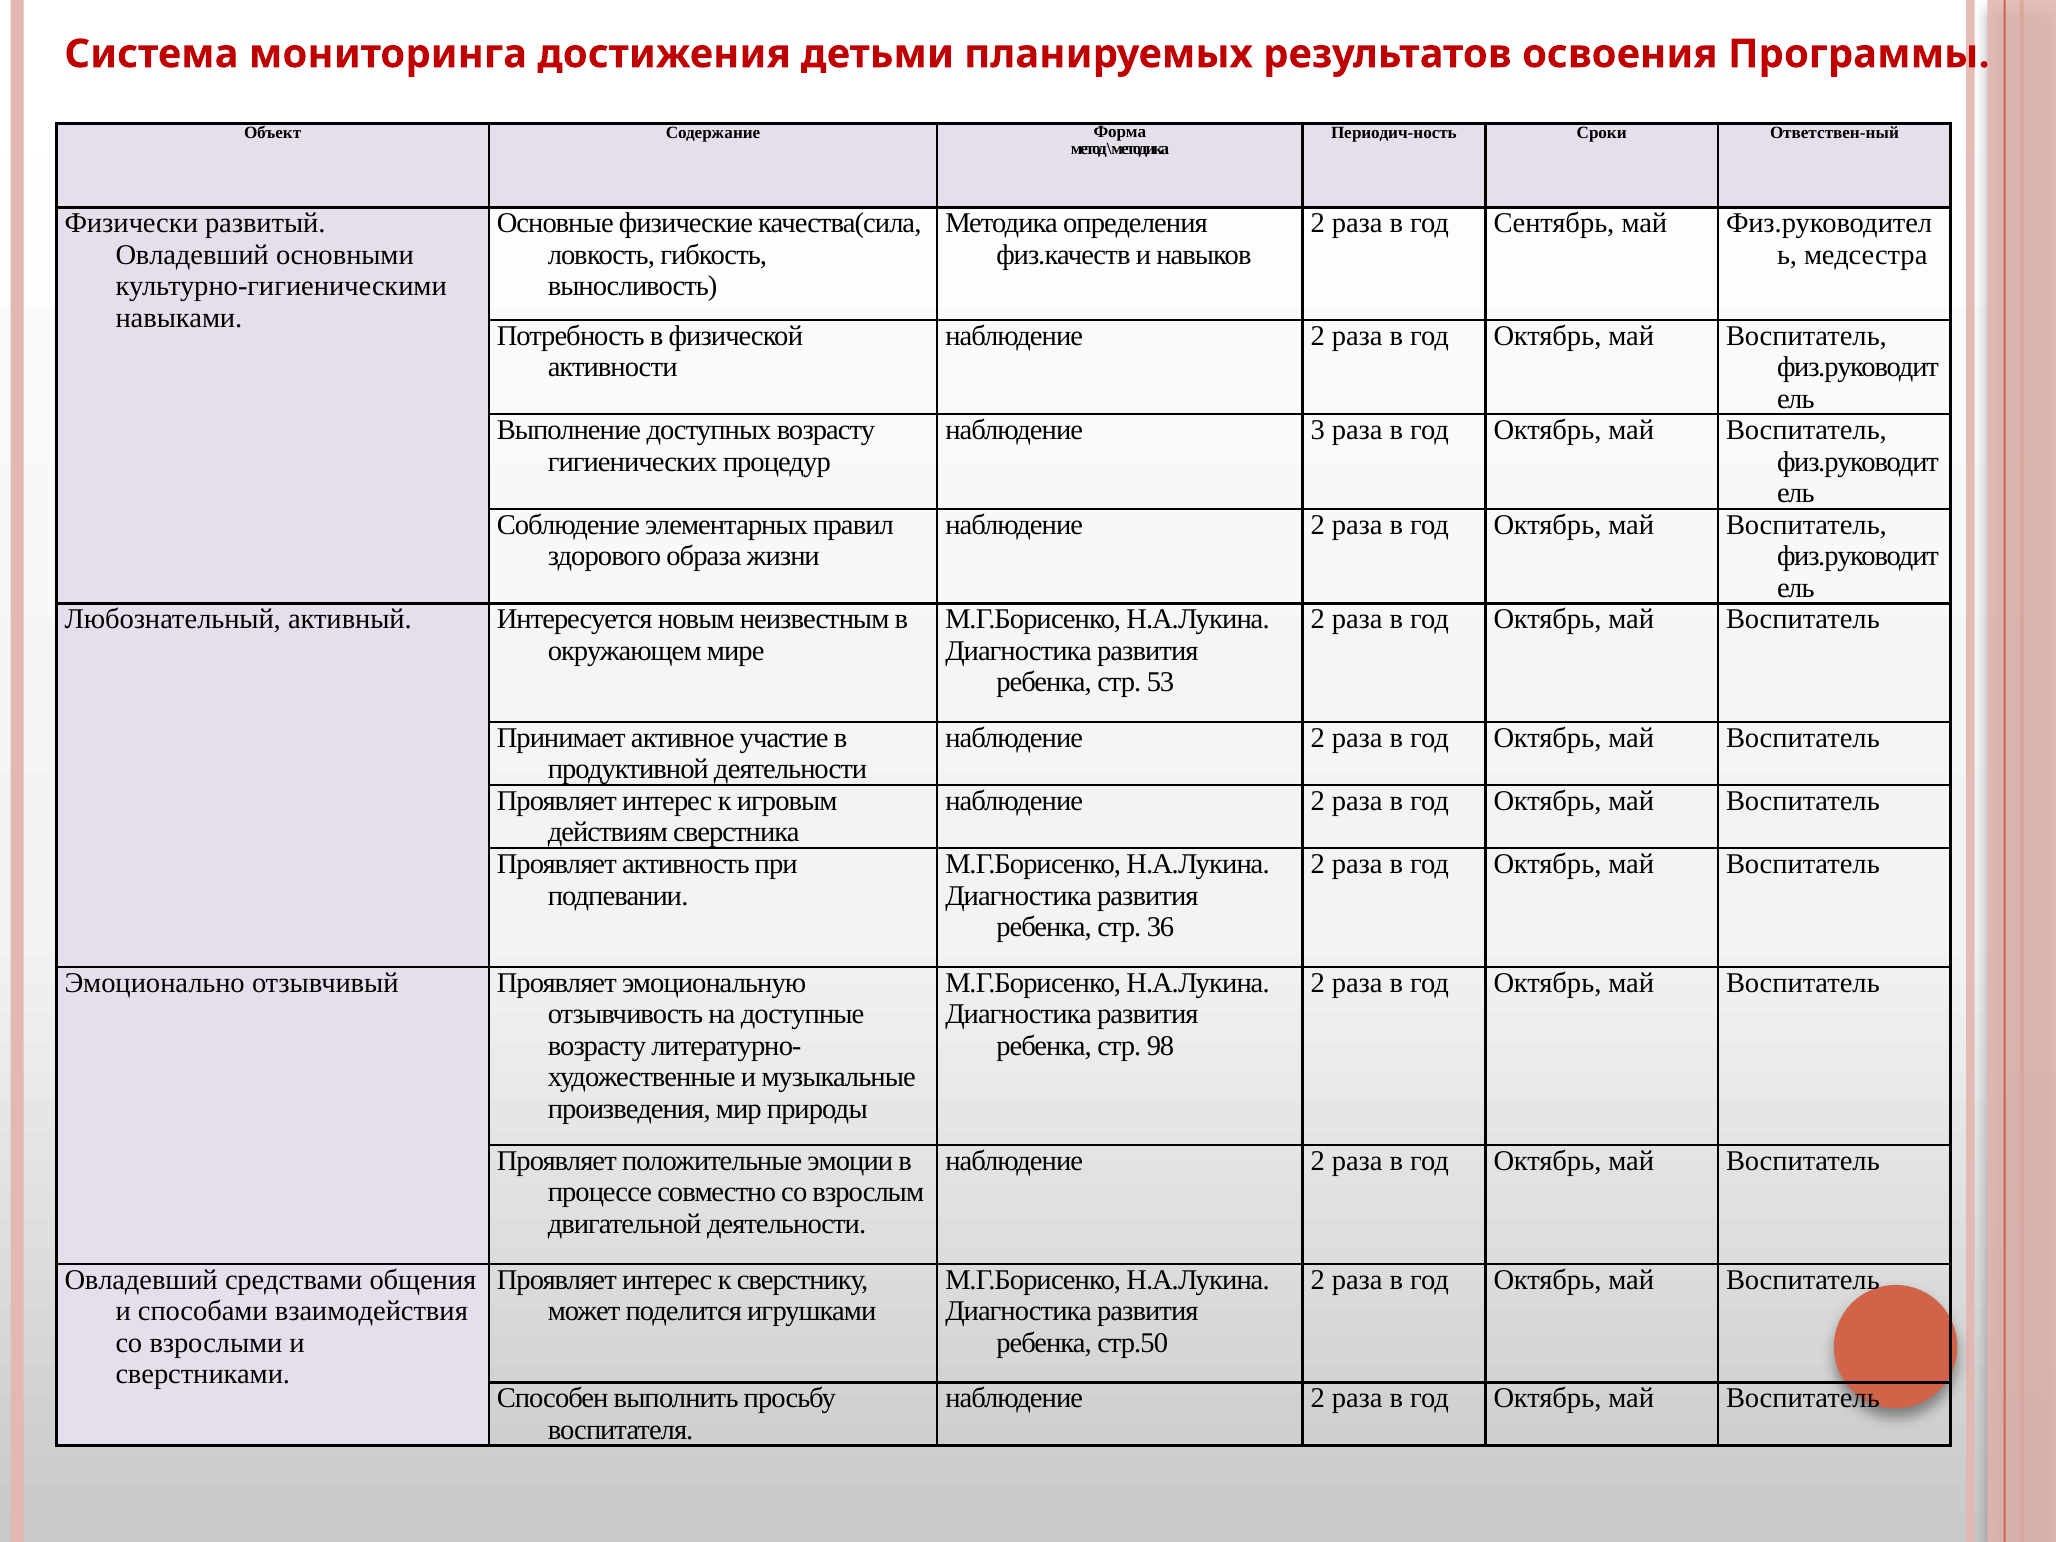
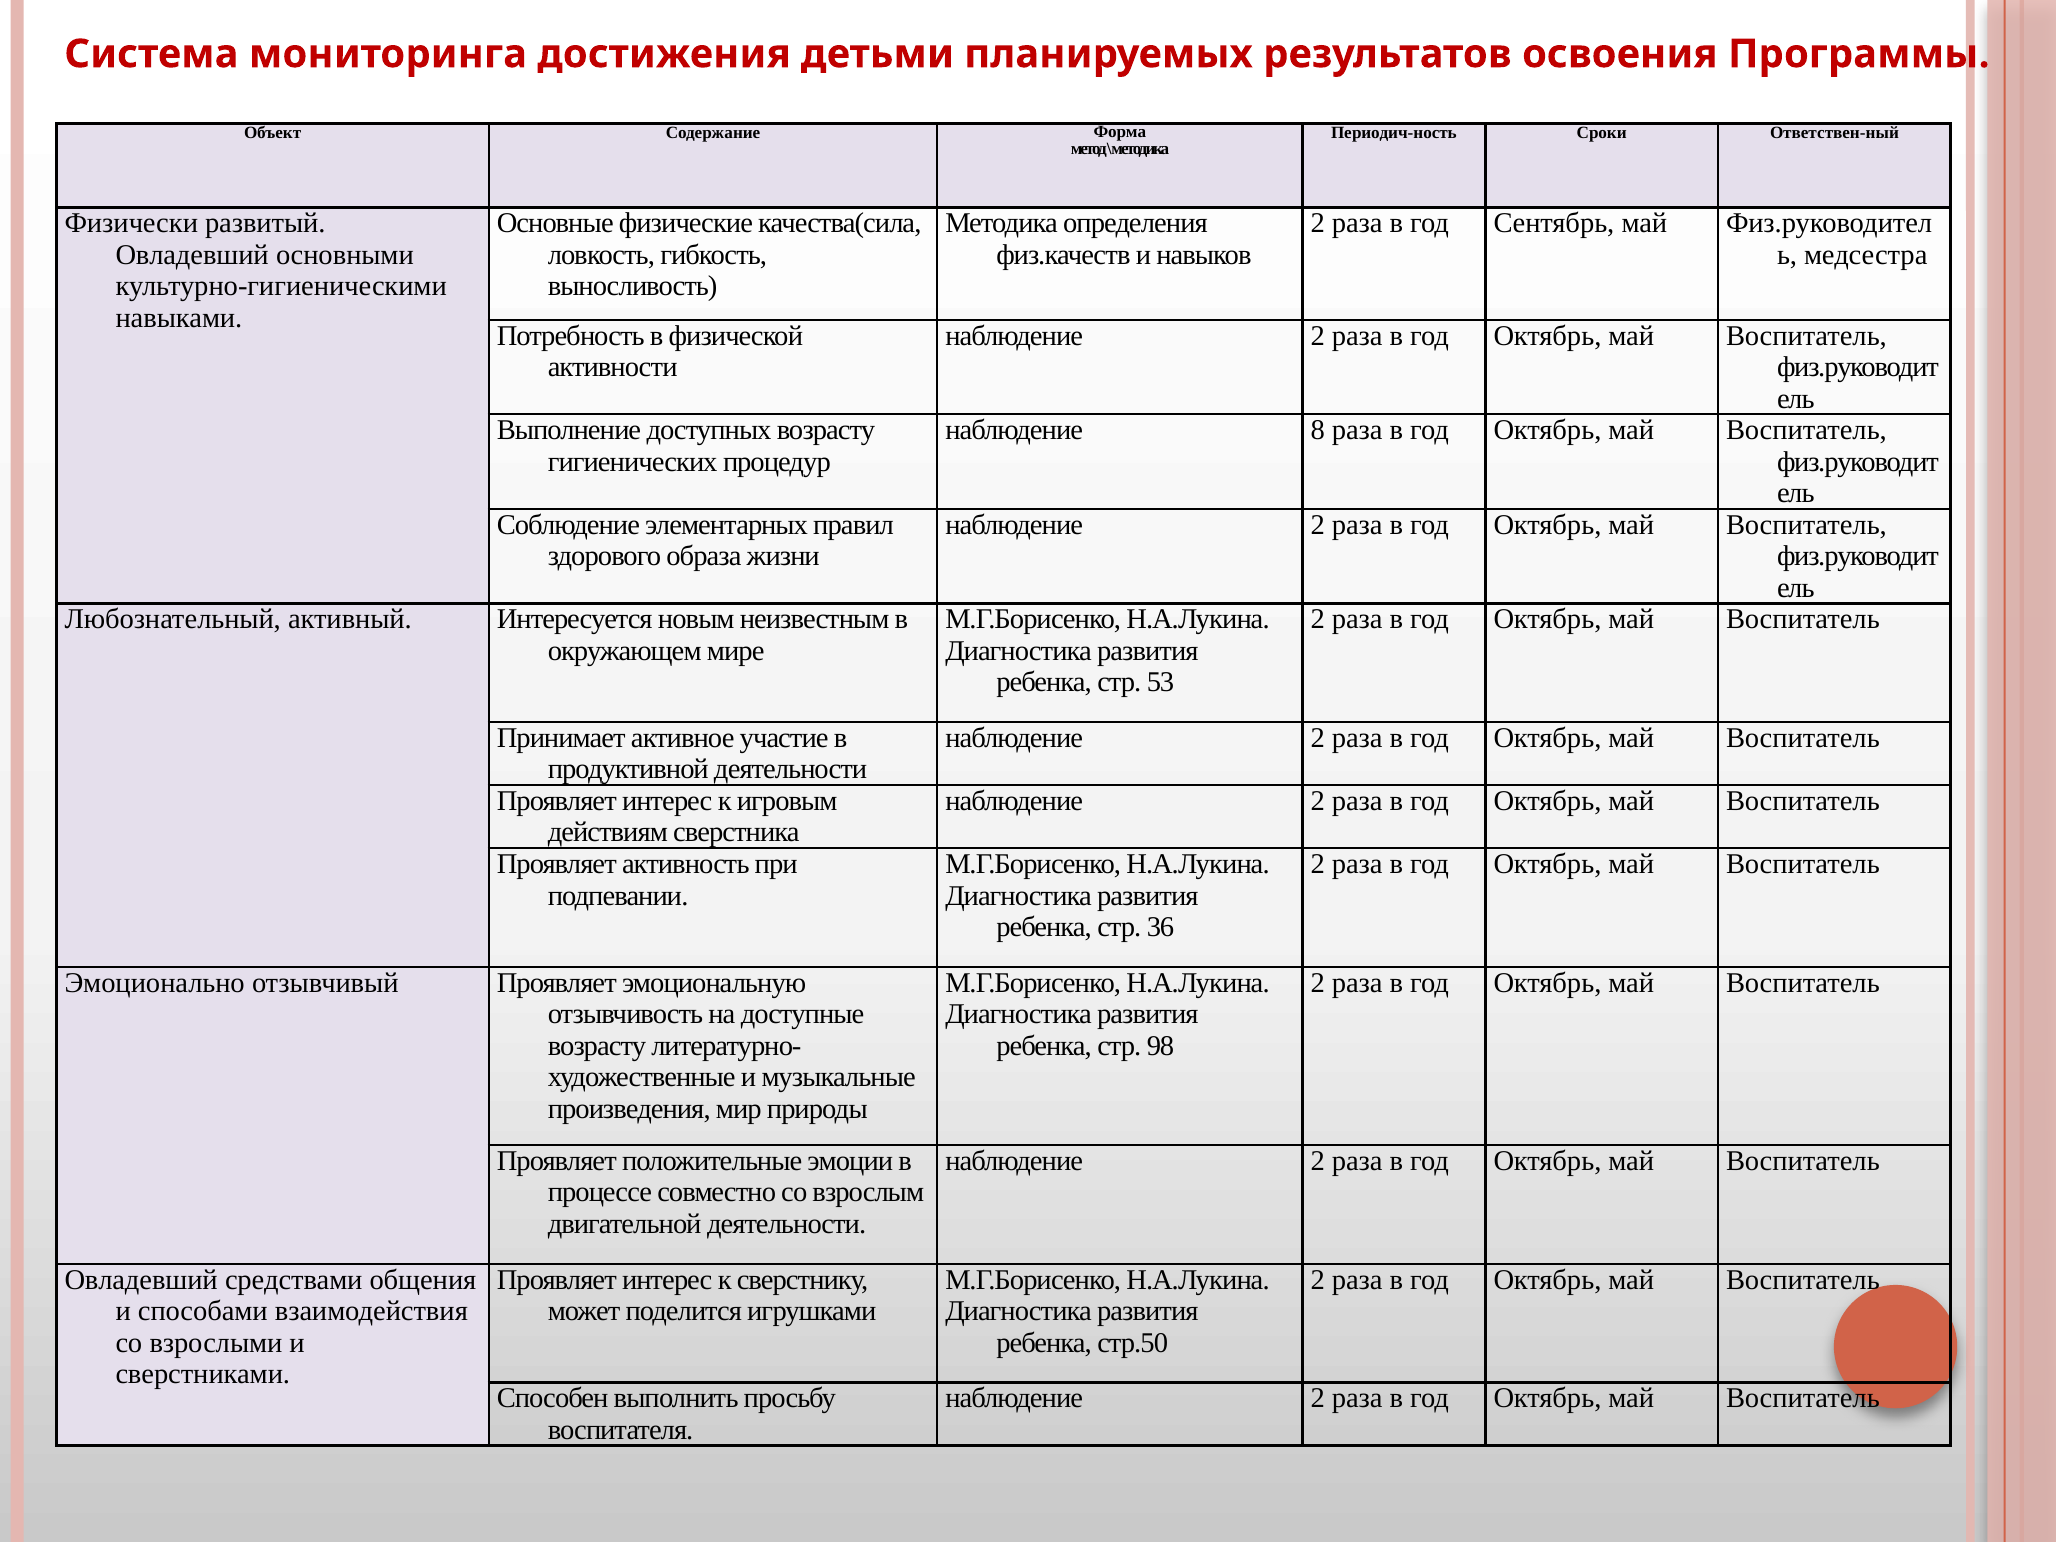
3: 3 -> 8 (1318, 430)
